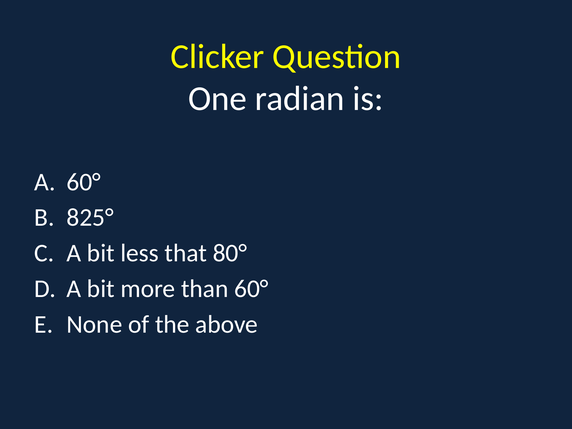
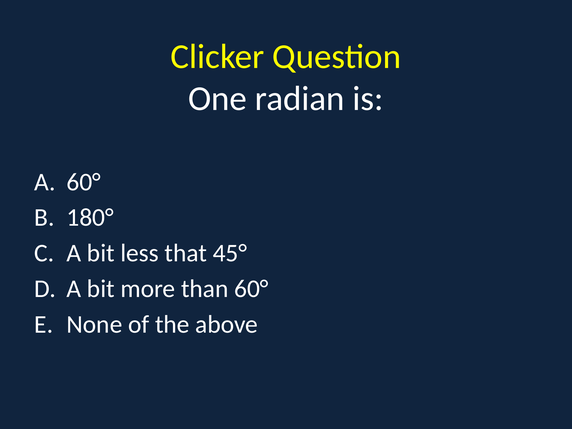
825°: 825° -> 180° (90, 218)
80°: 80° -> 45° (230, 253)
